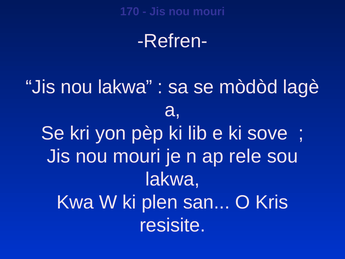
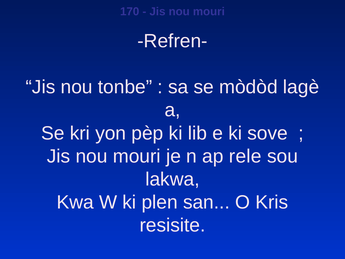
nou lakwa: lakwa -> tonbe (125, 87)
